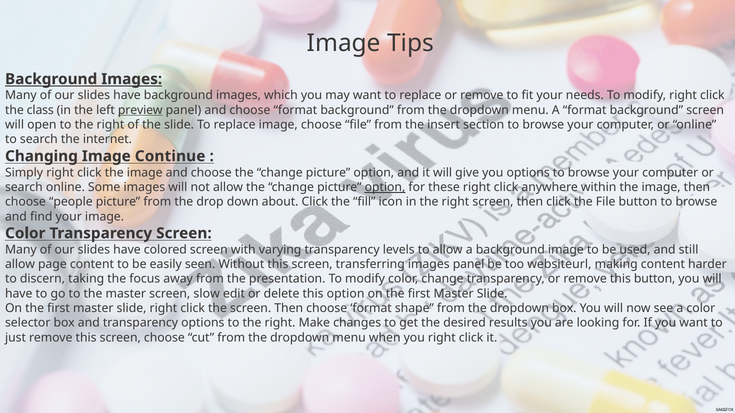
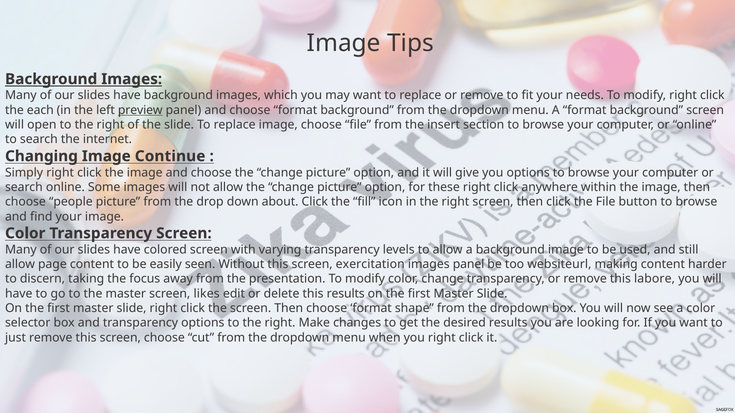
class: class -> each (40, 110)
option underline: present -> none (385, 187)
transferring: transferring -> exercitation (370, 265)
this button: button -> labore (655, 279)
slow: slow -> likes (207, 294)
this option: option -> results (346, 294)
